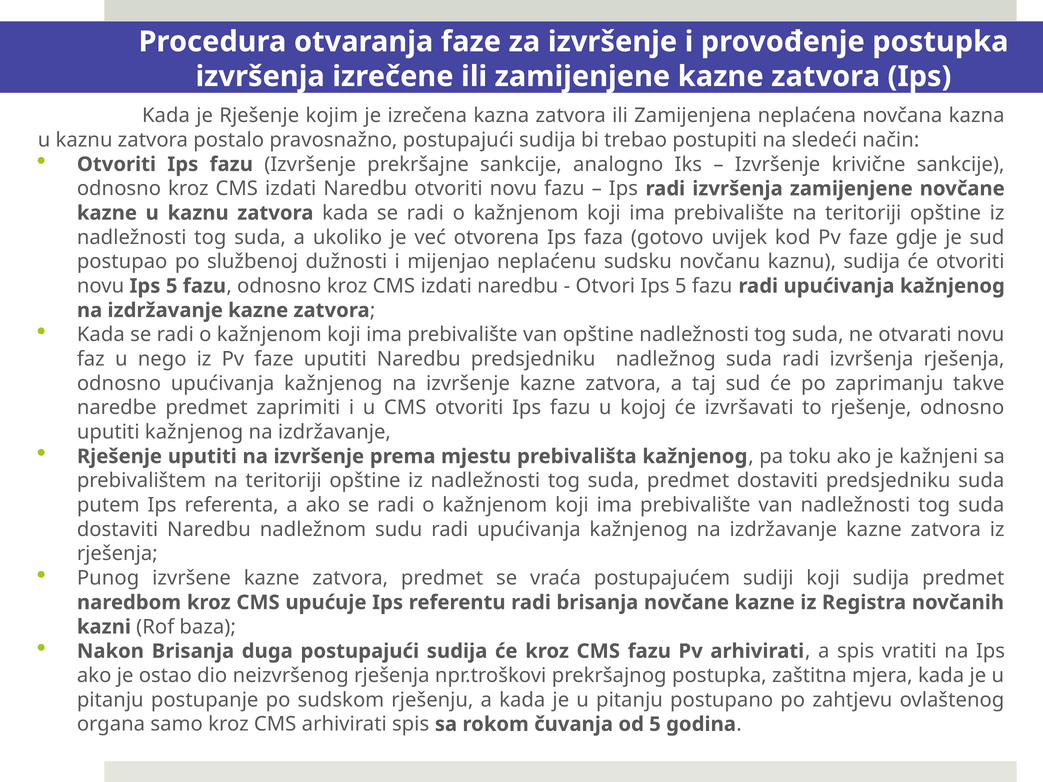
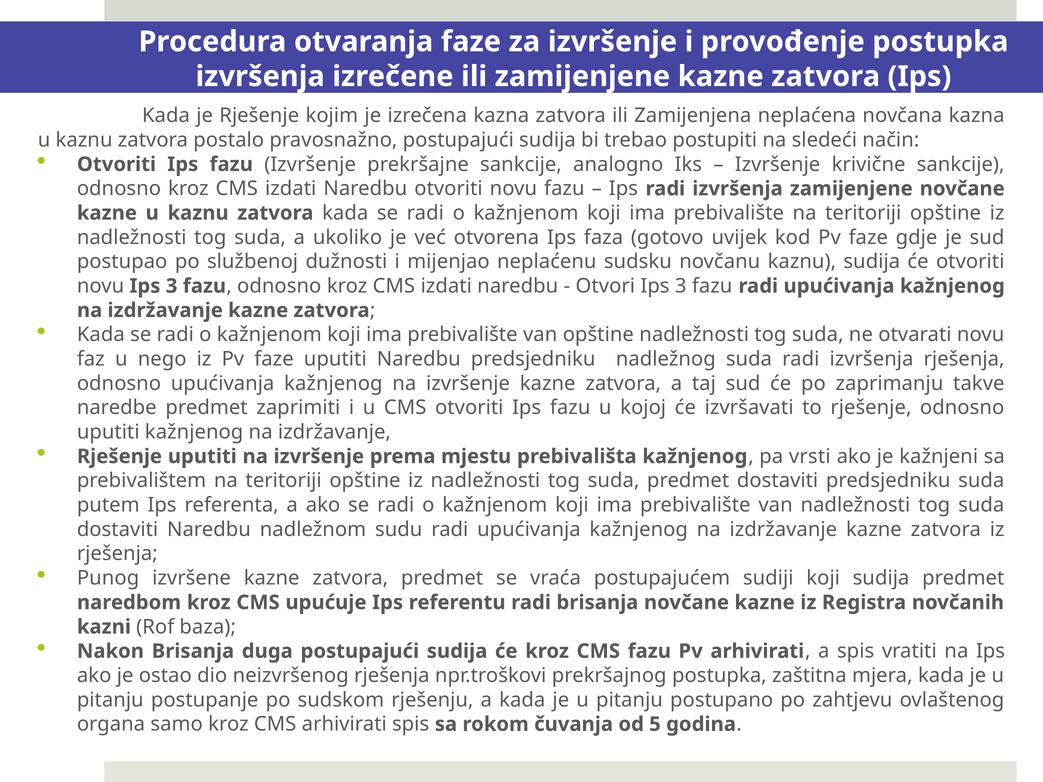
novu Ips 5: 5 -> 3 (172, 286)
Otvori Ips 5: 5 -> 3 (681, 286)
toku: toku -> vrsti (810, 457)
